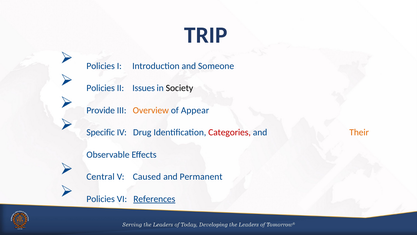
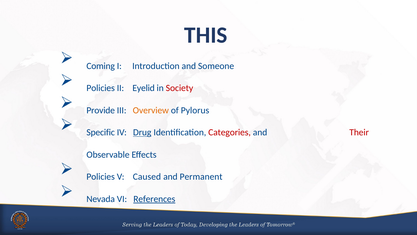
TRIP: TRIP -> THIS (206, 35)
Policies: Policies -> Coming (101, 66)
Issues: Issues -> Eyelid (144, 88)
Society colour: black -> red (179, 88)
Appear: Appear -> Pylorus (195, 110)
Drug underline: none -> present (142, 132)
Their colour: orange -> red (359, 132)
Central: Central -> Policies (101, 177)
Policies: Policies -> Nevada (101, 199)
